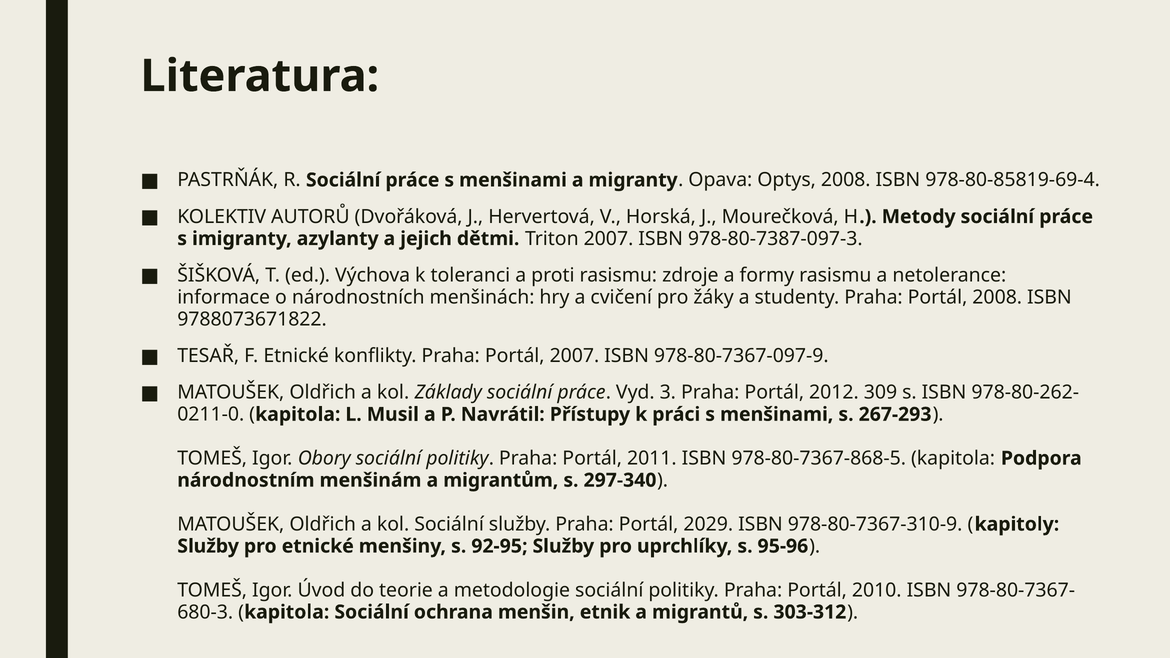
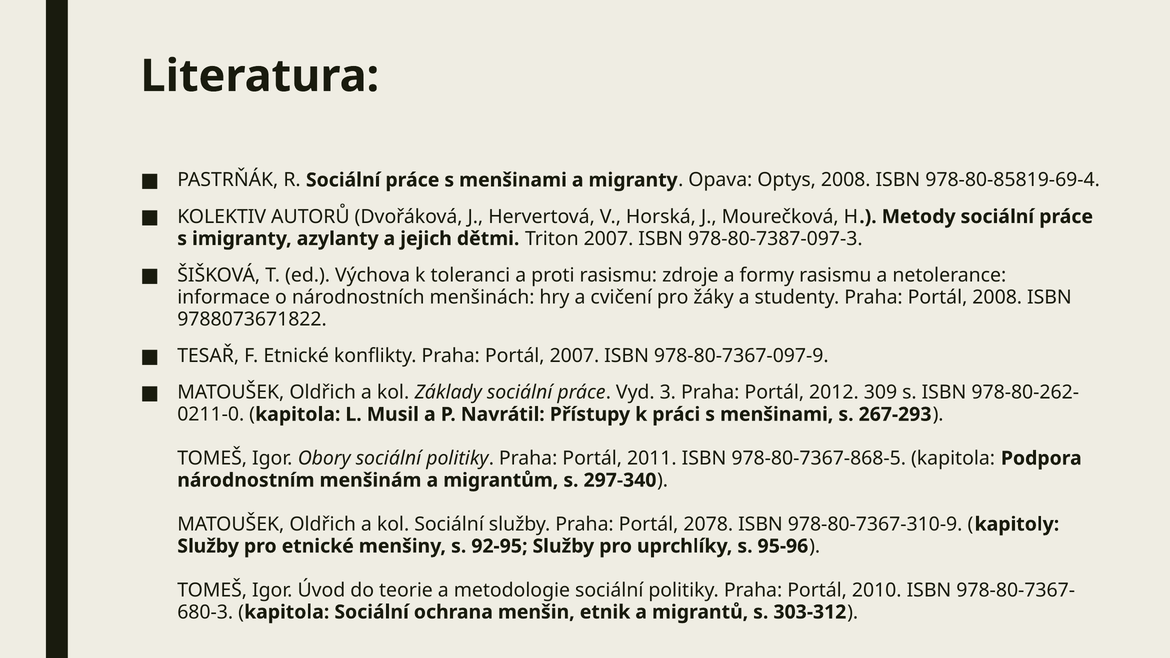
2029: 2029 -> 2078 (708, 524)
